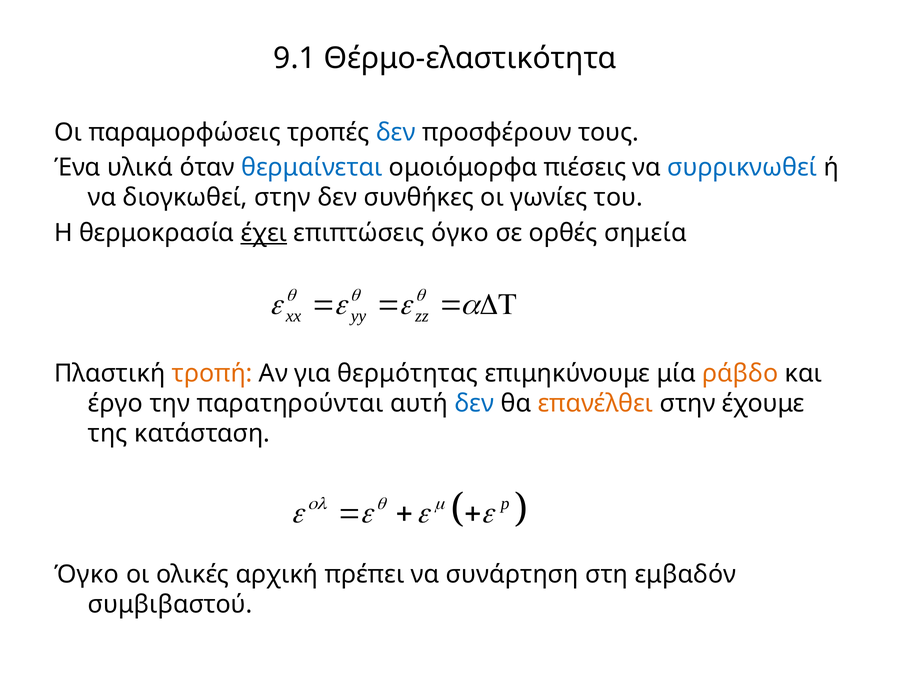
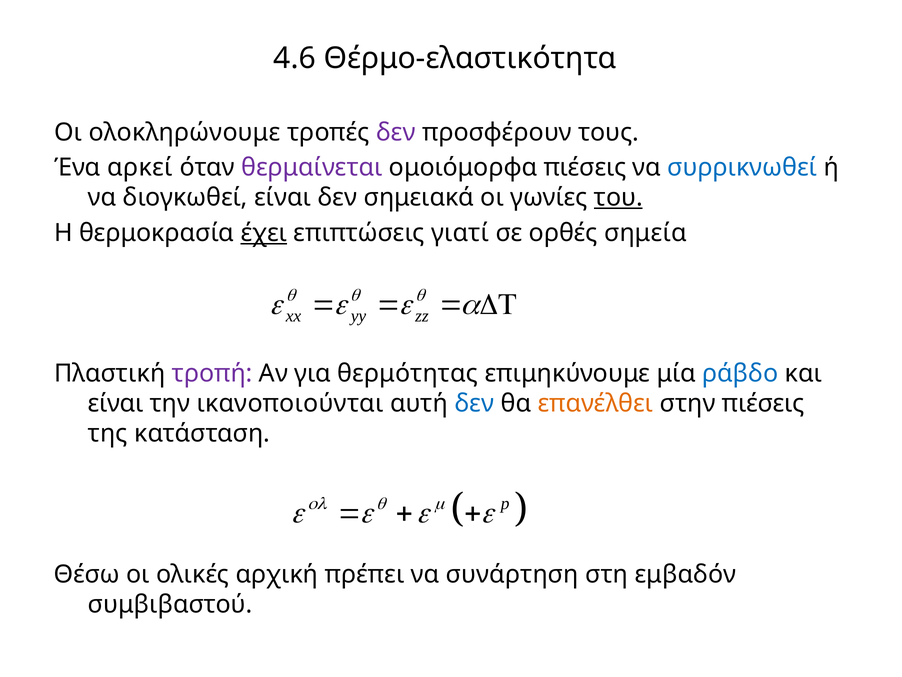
9.1: 9.1 -> 4.6 (295, 58)
παραμορφώσεις: παραμορφώσεις -> ολοκληρώνουμε (185, 132)
δεν colour: blue -> purple (396, 132)
υλικά: υλικά -> αρκεί (140, 167)
θερμαίνεται colour: blue -> purple (312, 167)
διογκωθεί στην: στην -> είναι (283, 198)
συνθήκες: συνθήκες -> σημειακά (419, 198)
του underline: none -> present (618, 198)
επιπτώσεις όγκο: όγκο -> γιατί (460, 233)
τροπή colour: orange -> purple (212, 373)
ράβδο colour: orange -> blue (740, 373)
έργο: έργο -> είναι (116, 403)
παρατηρούνται: παρατηρούνται -> ικανοποιούνται (290, 403)
στην έχουμε: έχουμε -> πιέσεις (763, 403)
Όγκο: Όγκο -> Θέσω (87, 574)
